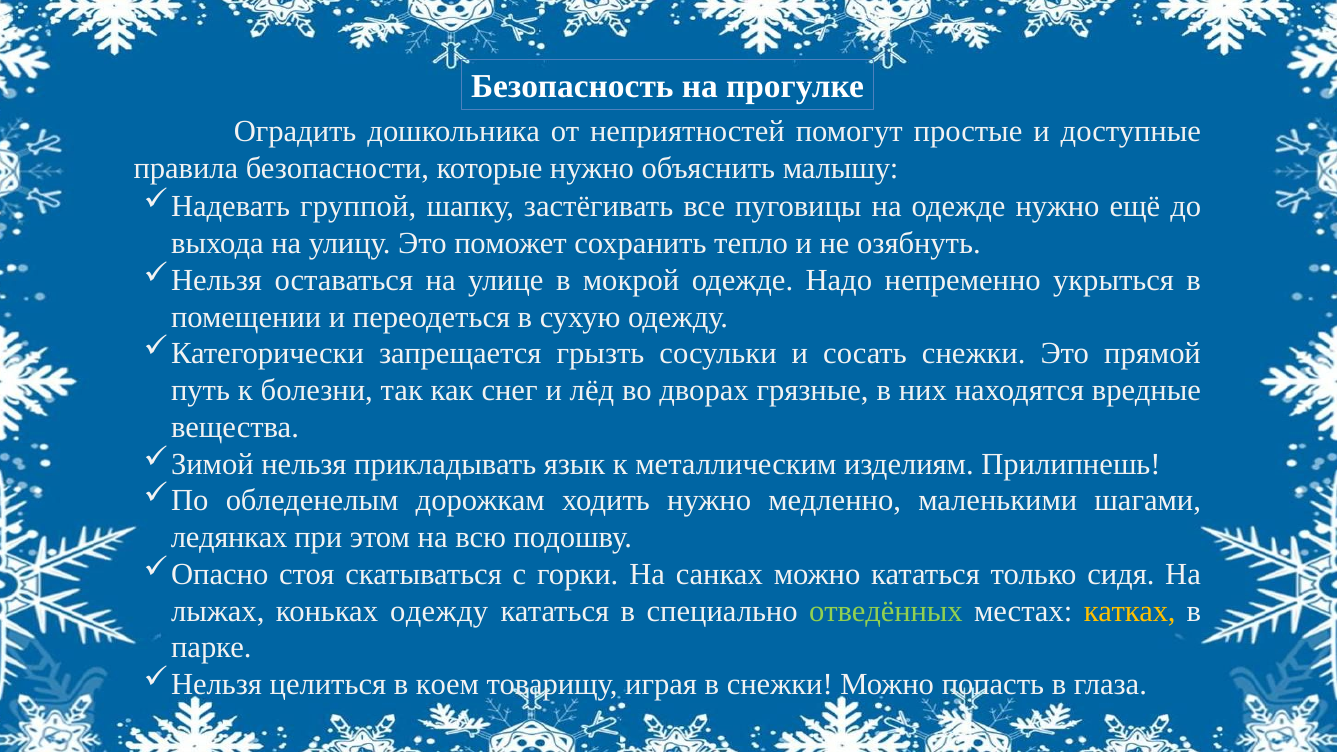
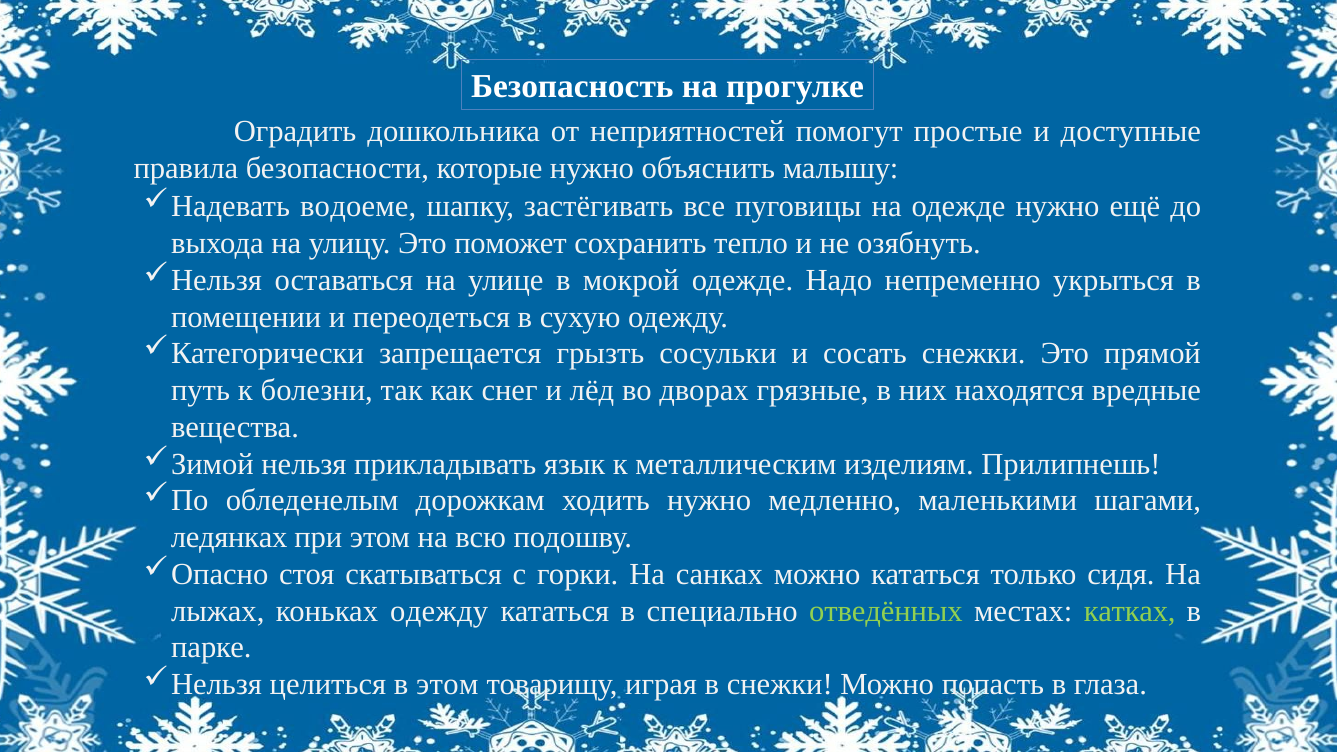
группой: группой -> водоеме (358, 207)
катках colour: yellow -> light green (1130, 611)
в коем: коем -> этом (447, 684)
